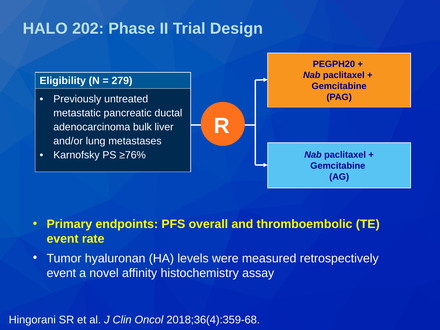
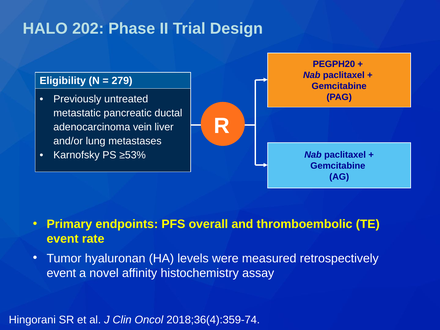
bulk: bulk -> vein (142, 127)
≥76%: ≥76% -> ≥53% (133, 155)
2018;36(4):359-68: 2018;36(4):359-68 -> 2018;36(4):359-74 (213, 320)
